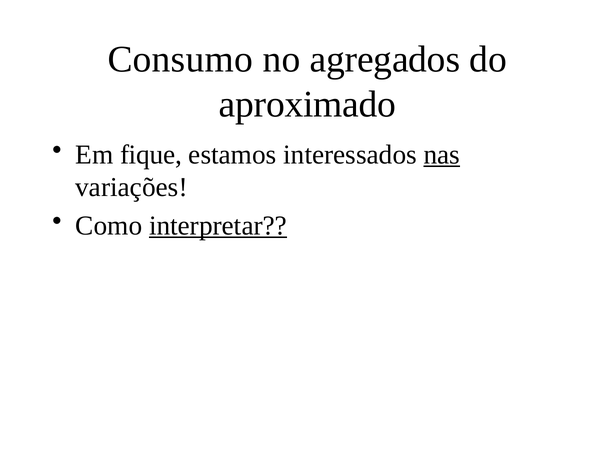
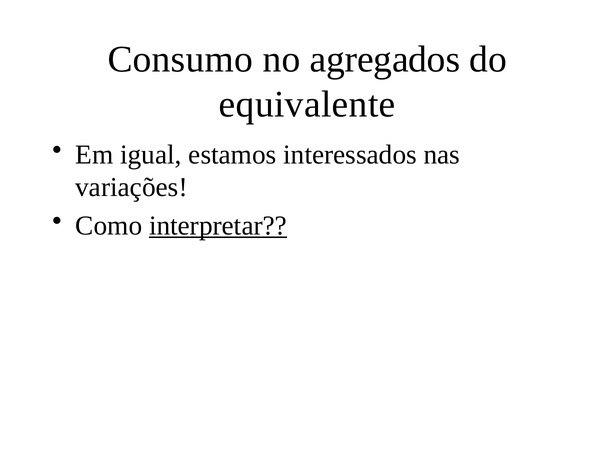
aproximado: aproximado -> equivalente (307, 105)
fique: fique -> igual (151, 155)
nas underline: present -> none (442, 155)
